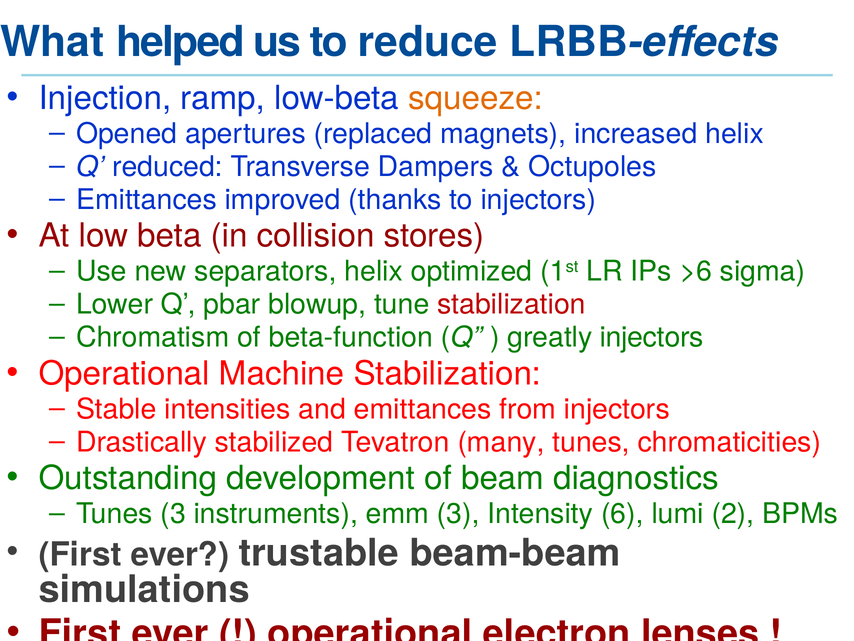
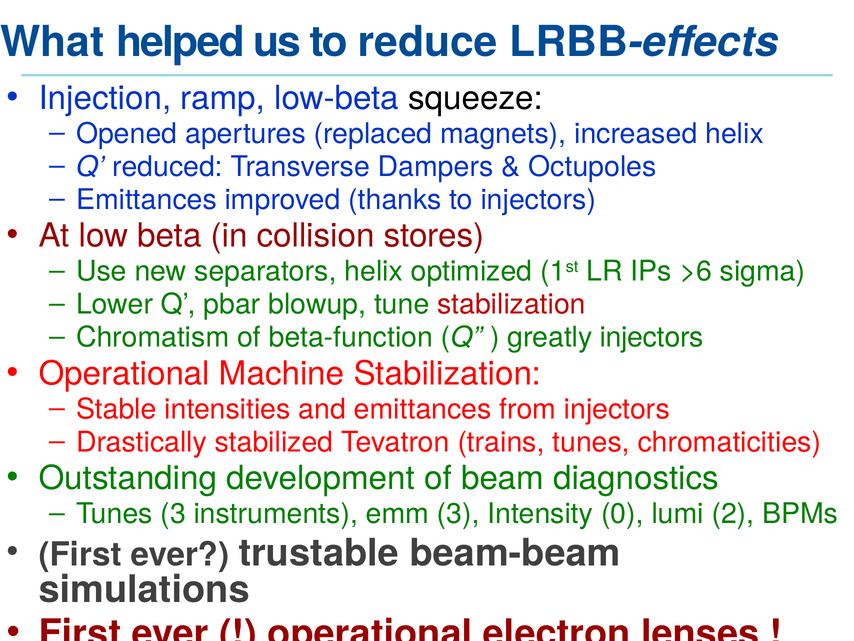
squeeze colour: orange -> black (476, 98)
many: many -> trains (501, 442)
6: 6 -> 0 (622, 513)
